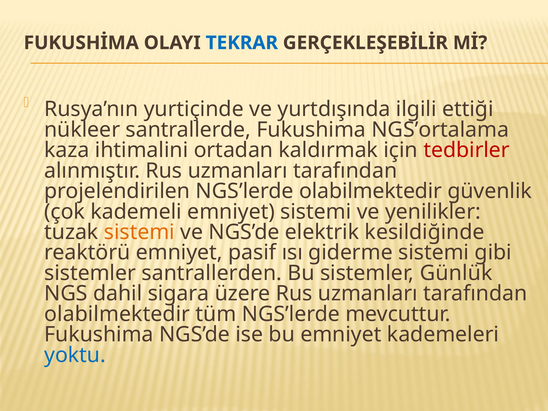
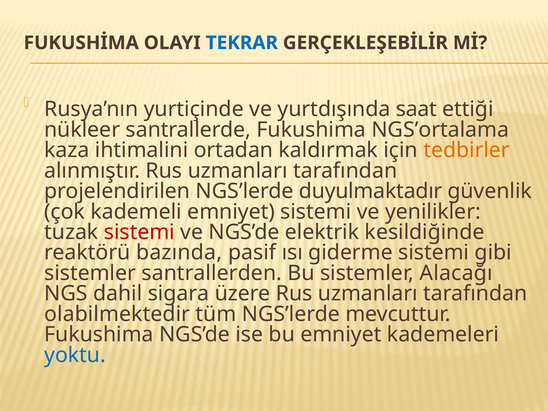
ilgili: ilgili -> saat (416, 109)
tedbirler colour: red -> orange (467, 150)
NGS’lerde olabilmektedir: olabilmektedir -> duyulmaktadır (371, 191)
sistemi colour: orange -> red (139, 232)
reaktörü emniyet: emniyet -> bazında (179, 253)
Günlük: Günlük -> Alacağı (456, 273)
